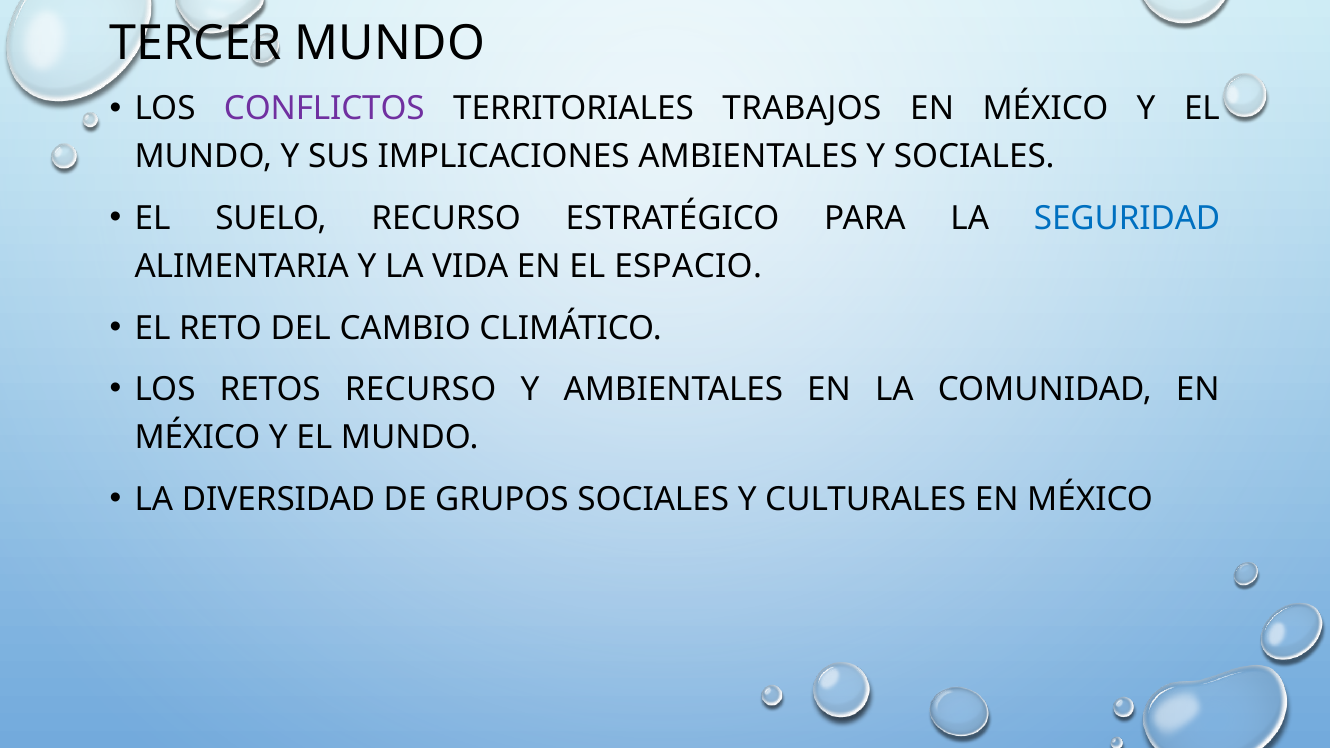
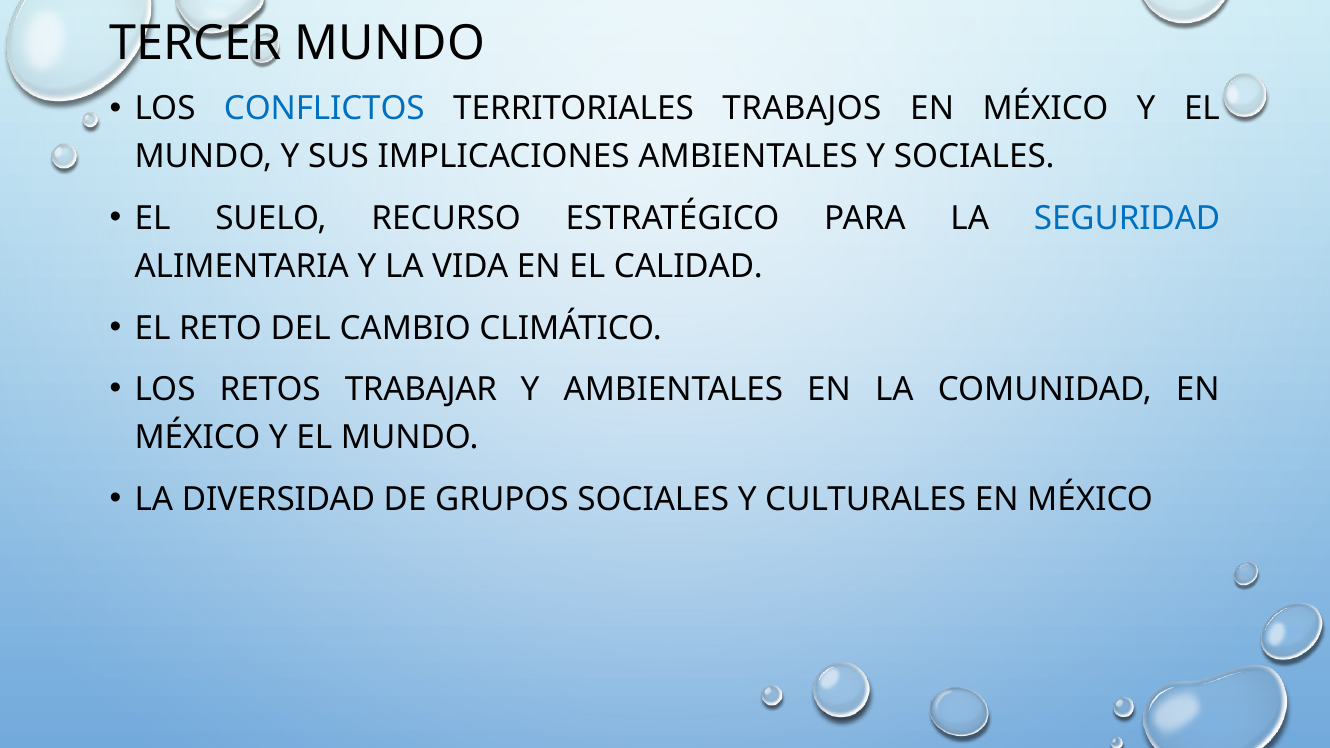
CONFLICTOS colour: purple -> blue (324, 109)
ESPACIO: ESPACIO -> CALIDAD (688, 266)
RETOS RECURSO: RECURSO -> TRABAJAR (421, 390)
